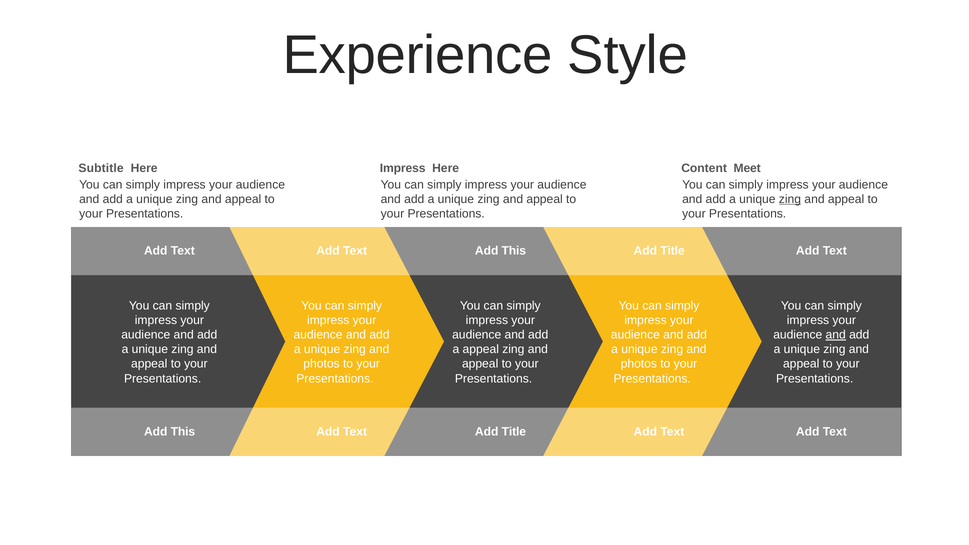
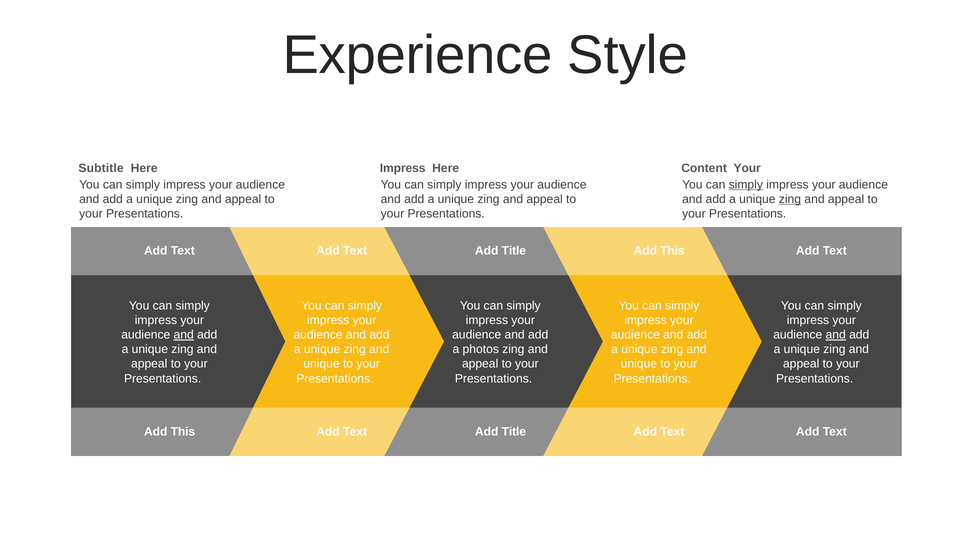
Content Meet: Meet -> Your (747, 168)
simply underline: none -> present (746, 185)
This: This -> Title (514, 251)
Title: Title -> This (672, 251)
and underline: none -> present (184, 335)
a appeal: appeal -> photos (481, 349)
photos: photos -> unique (322, 364)
photos: photos -> unique (639, 364)
